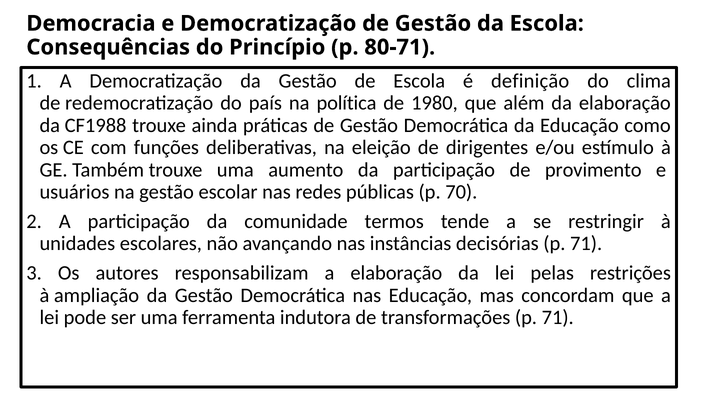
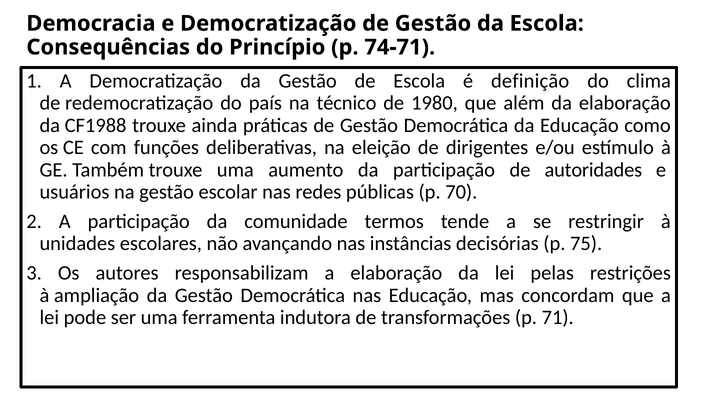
80-71: 80-71 -> 74-71 (400, 47)
política: política -> técnico (346, 103)
provimento: provimento -> autoridades (593, 170)
decisórias p 71: 71 -> 75 (586, 243)
